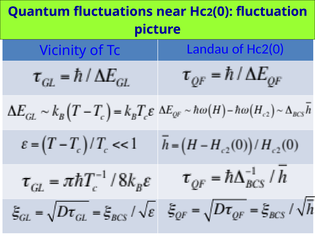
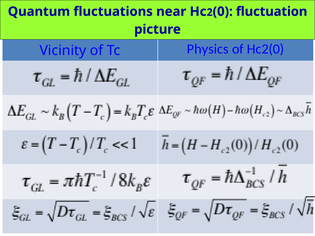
Landau: Landau -> Physics (208, 49)
